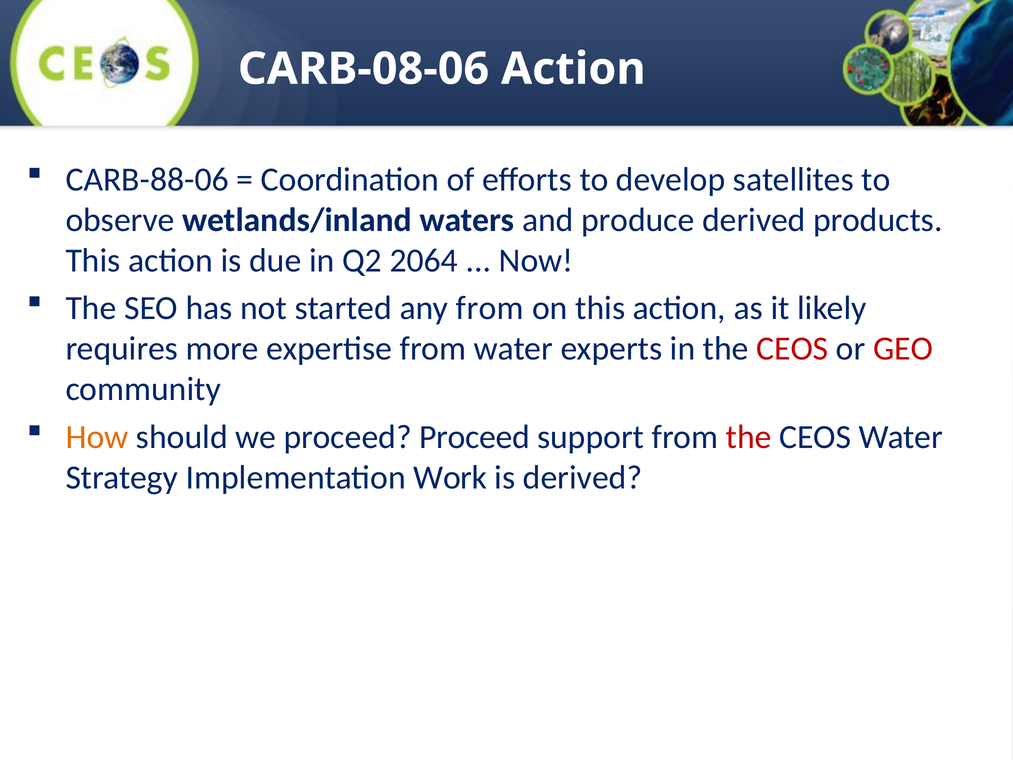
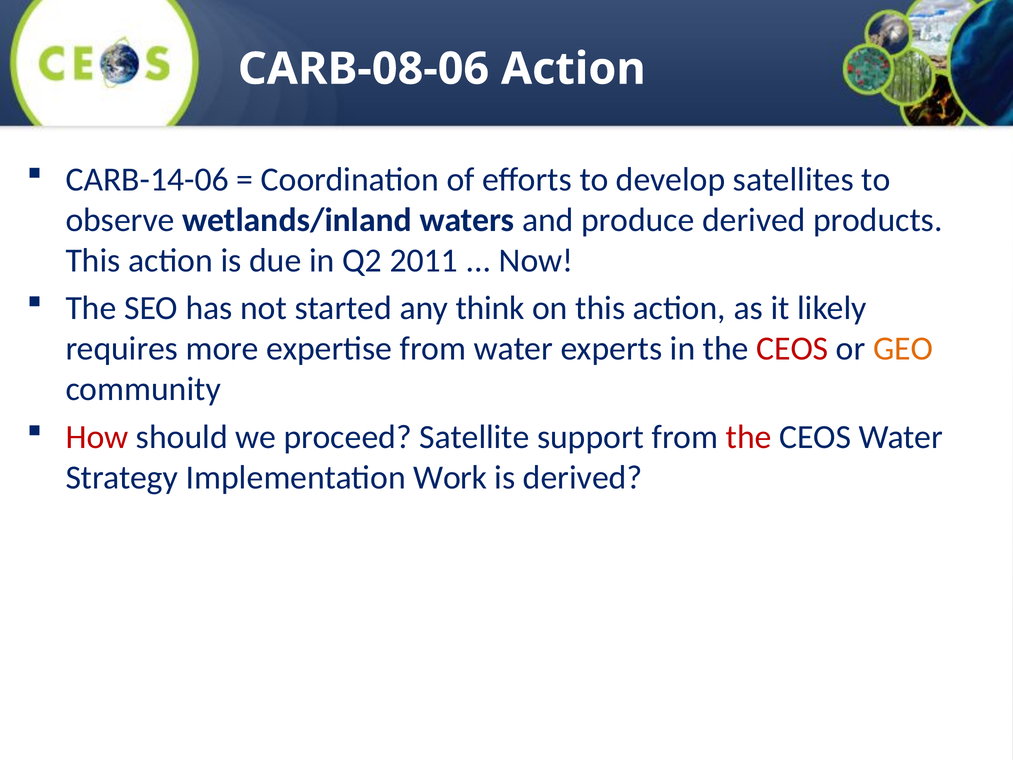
CARB-88-06: CARB-88-06 -> CARB-14-06 (147, 180)
2064: 2064 -> 2011 (424, 261)
any from: from -> think (490, 308)
GEO colour: red -> orange (903, 349)
How colour: orange -> red (97, 437)
proceed Proceed: Proceed -> Satellite (474, 437)
